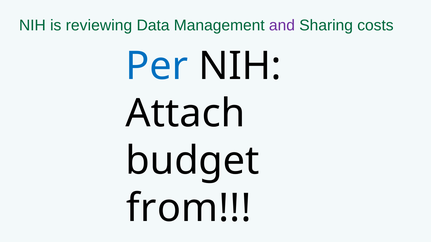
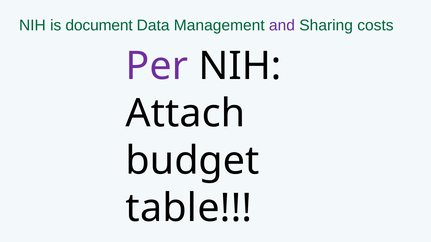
reviewing: reviewing -> document (99, 26)
Per colour: blue -> purple (157, 66)
from: from -> table (189, 209)
